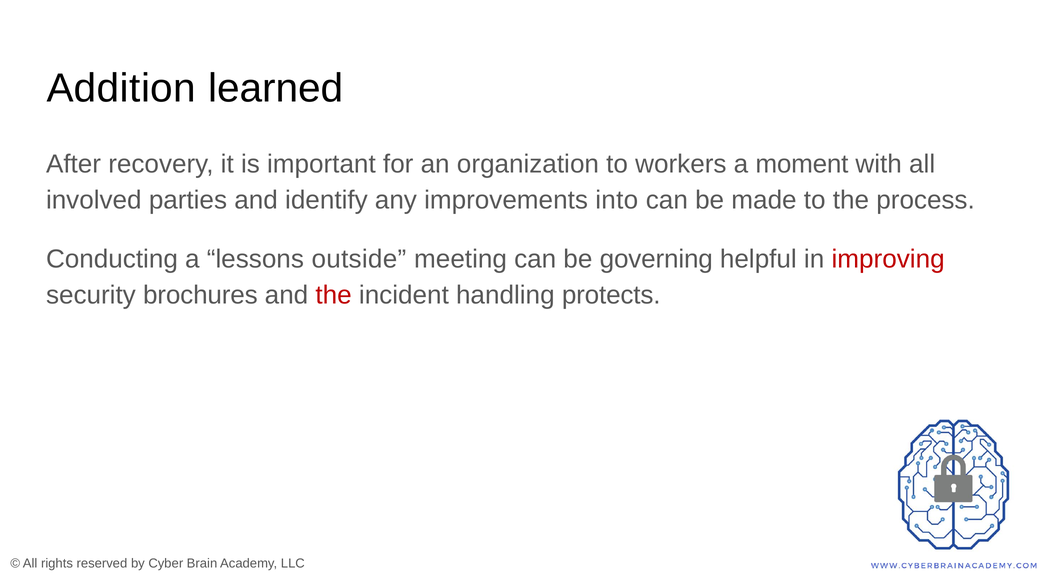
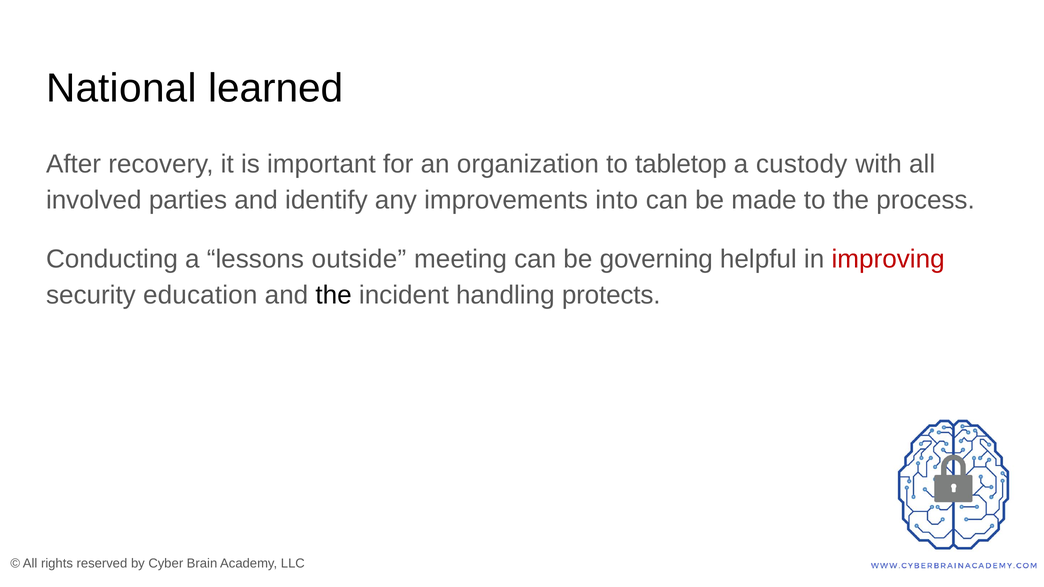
Addition: Addition -> National (121, 88)
workers: workers -> tabletop (681, 164)
moment: moment -> custody (802, 164)
brochures: brochures -> education (200, 295)
the colour: red -> black (334, 295)
